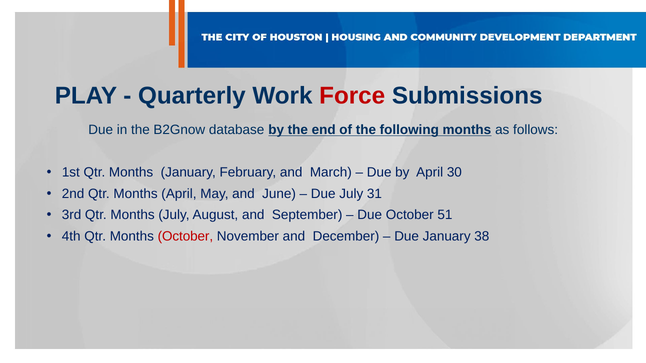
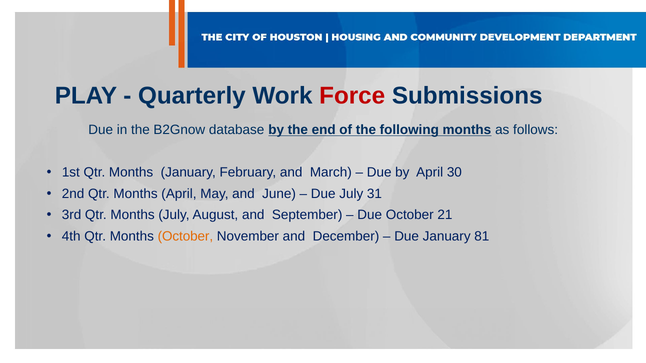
51: 51 -> 21 (445, 215)
October colour: red -> orange (185, 236)
38: 38 -> 81 (482, 236)
